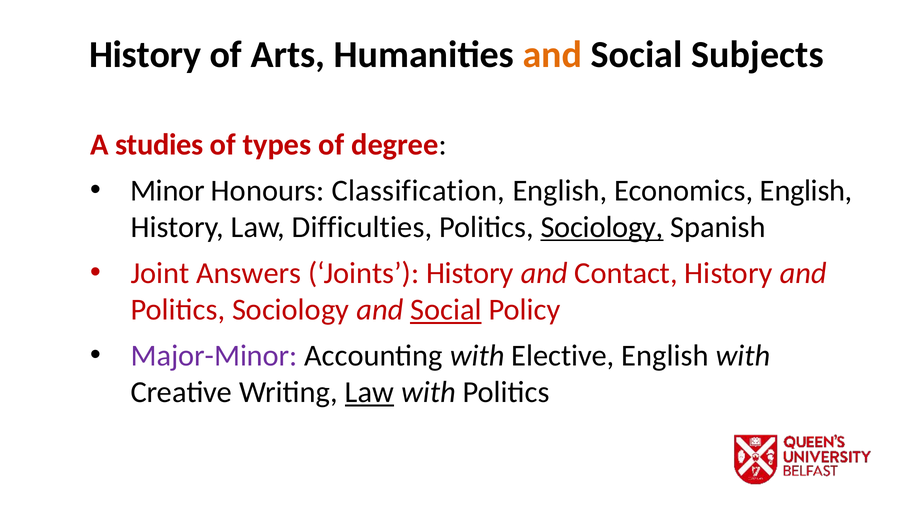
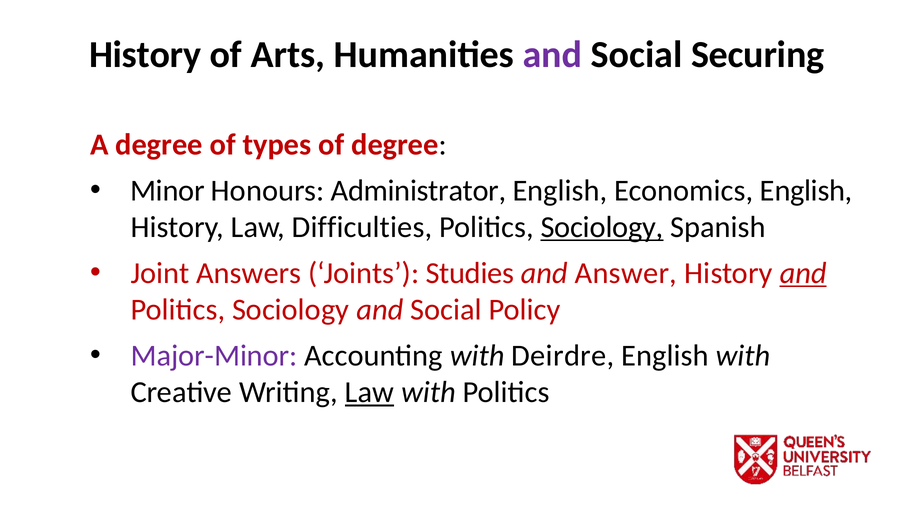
and colour: orange -> purple (552, 55)
Subjects: Subjects -> Securing (758, 55)
A studies: studies -> degree (159, 145)
Classification: Classification -> Administrator (419, 191)
Joints History: History -> Studies (470, 273)
Contact: Contact -> Answer (626, 273)
and underline: none -> present (803, 273)
Social underline: present -> none (446, 310)
Elective: Elective -> Deirdre (563, 356)
